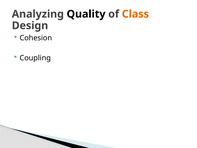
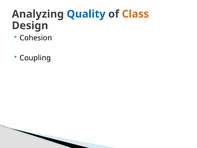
Quality colour: black -> blue (86, 14)
